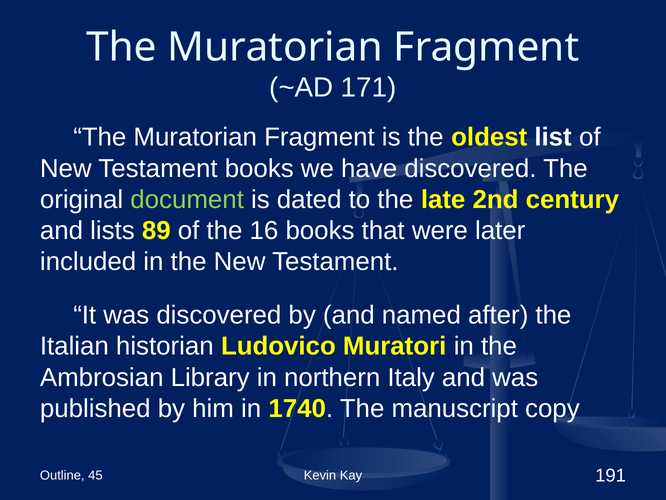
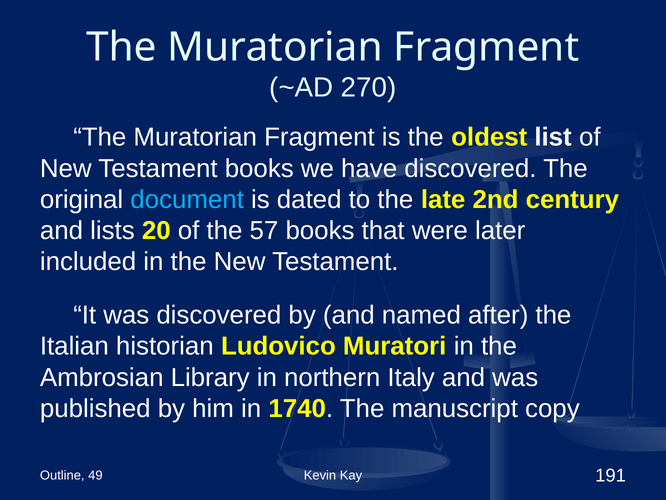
171: 171 -> 270 (369, 87)
document colour: light green -> light blue (187, 199)
89: 89 -> 20 (156, 231)
16: 16 -> 57 (264, 231)
45: 45 -> 49 (95, 475)
